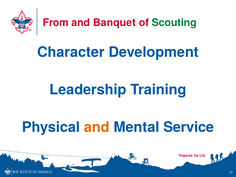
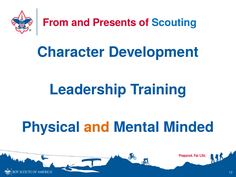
Banquet: Banquet -> Presents (115, 23)
Scouting colour: green -> blue (174, 23)
Service: Service -> Minded (189, 127)
